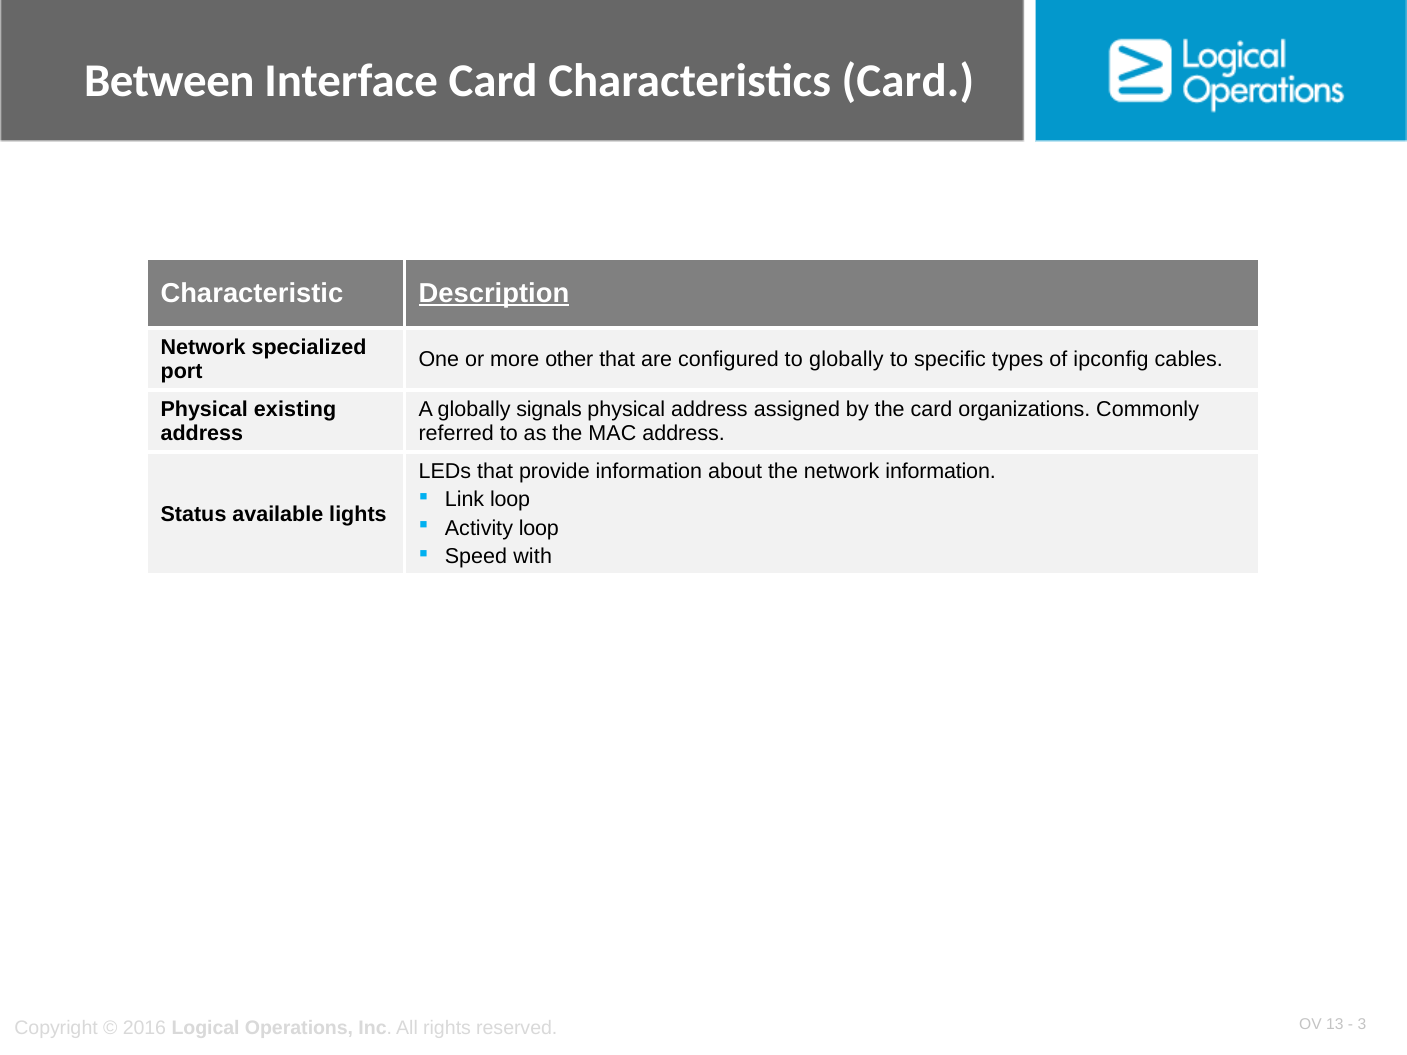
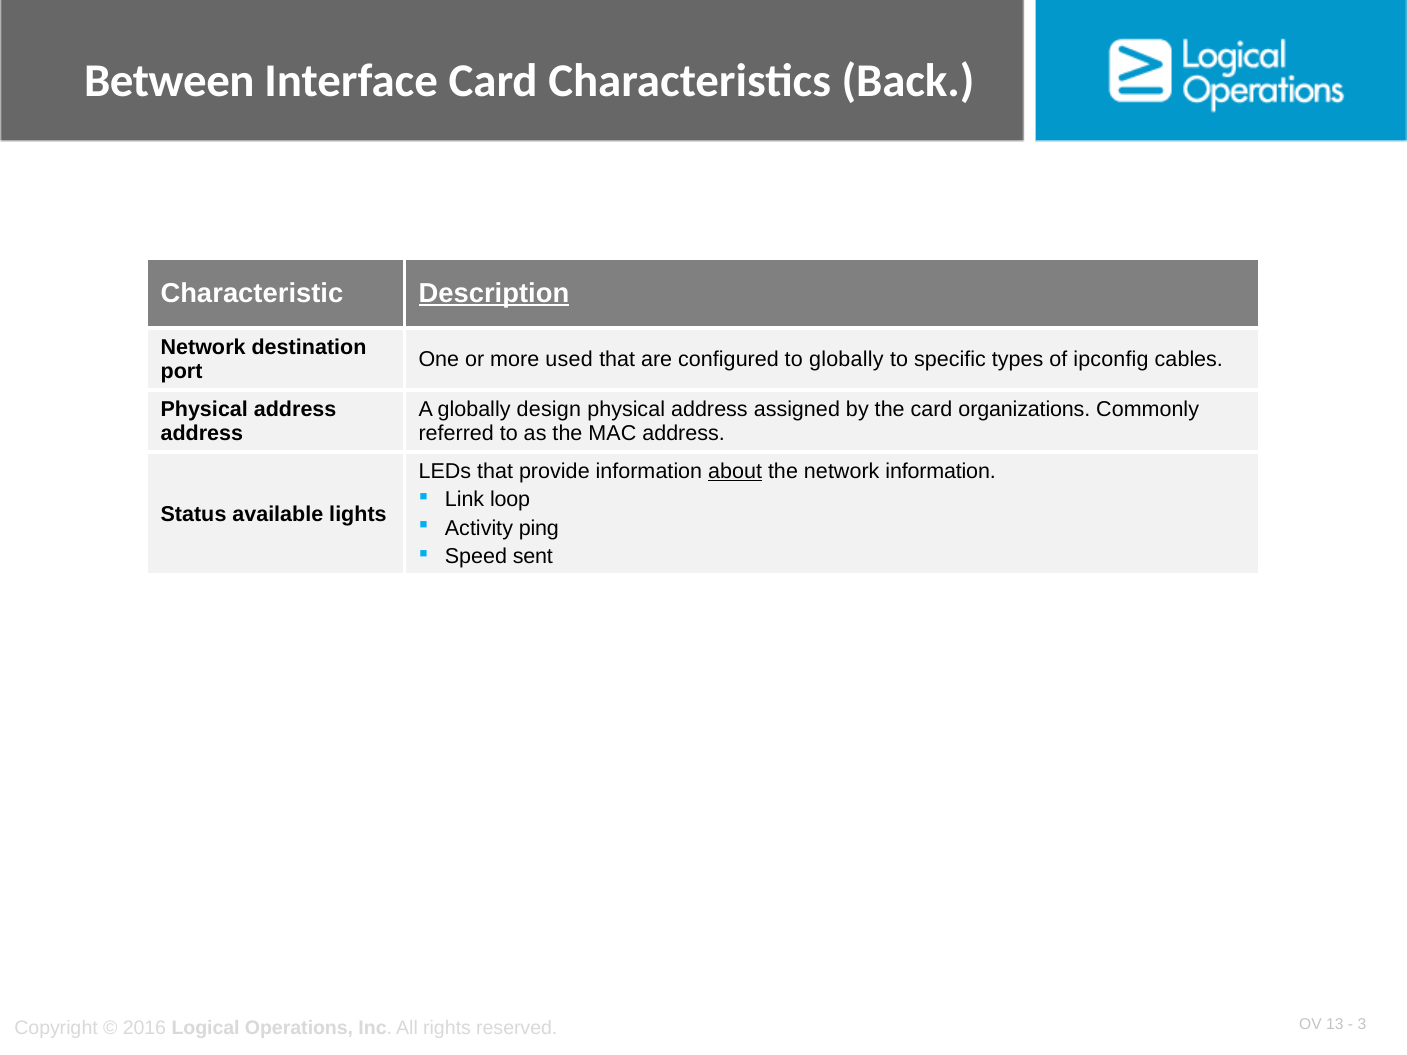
Characteristics Card: Card -> Back (908, 81)
specialized: specialized -> destination (309, 348)
other: other -> used (569, 360)
existing: existing -> address (295, 410)
signals: signals -> design (549, 410)
about underline: none -> present (735, 472)
Activity loop: loop -> ping (539, 528)
with: with -> sent (533, 556)
